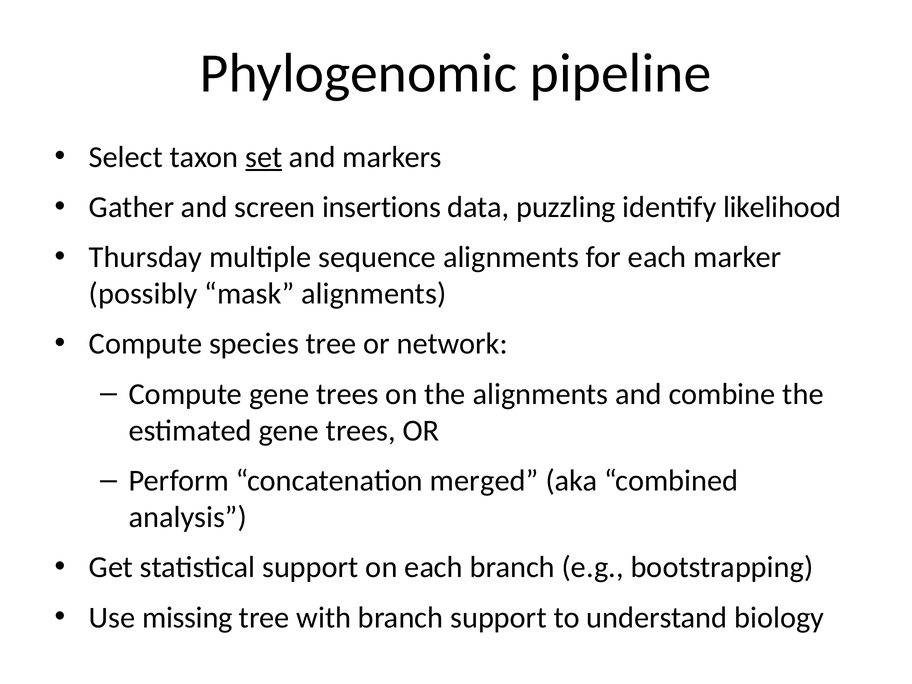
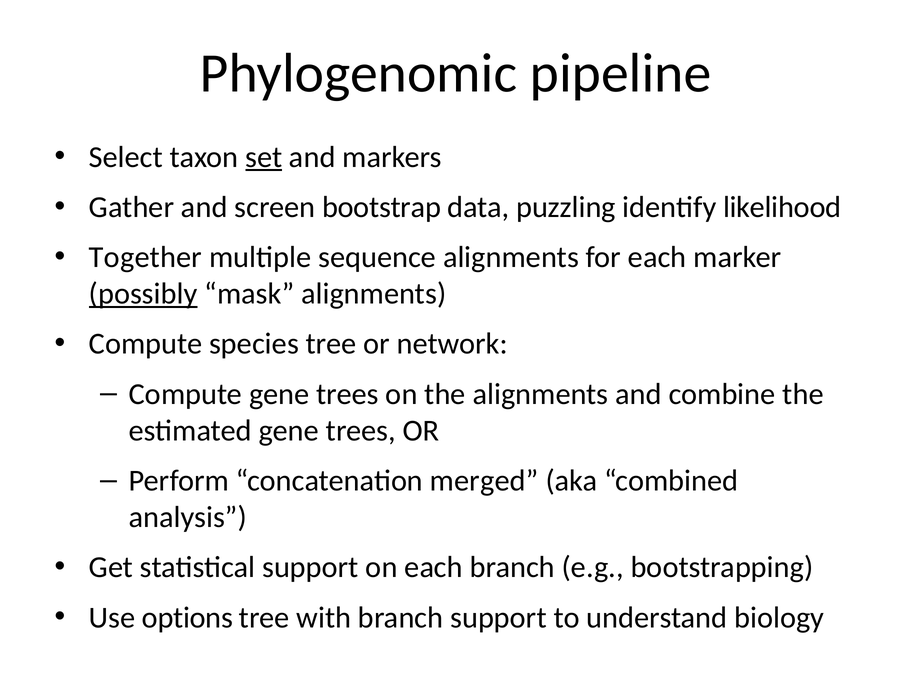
insertions: insertions -> bootstrap (382, 207)
Thursday: Thursday -> Together (145, 257)
possibly underline: none -> present (143, 294)
missing: missing -> options (187, 618)
